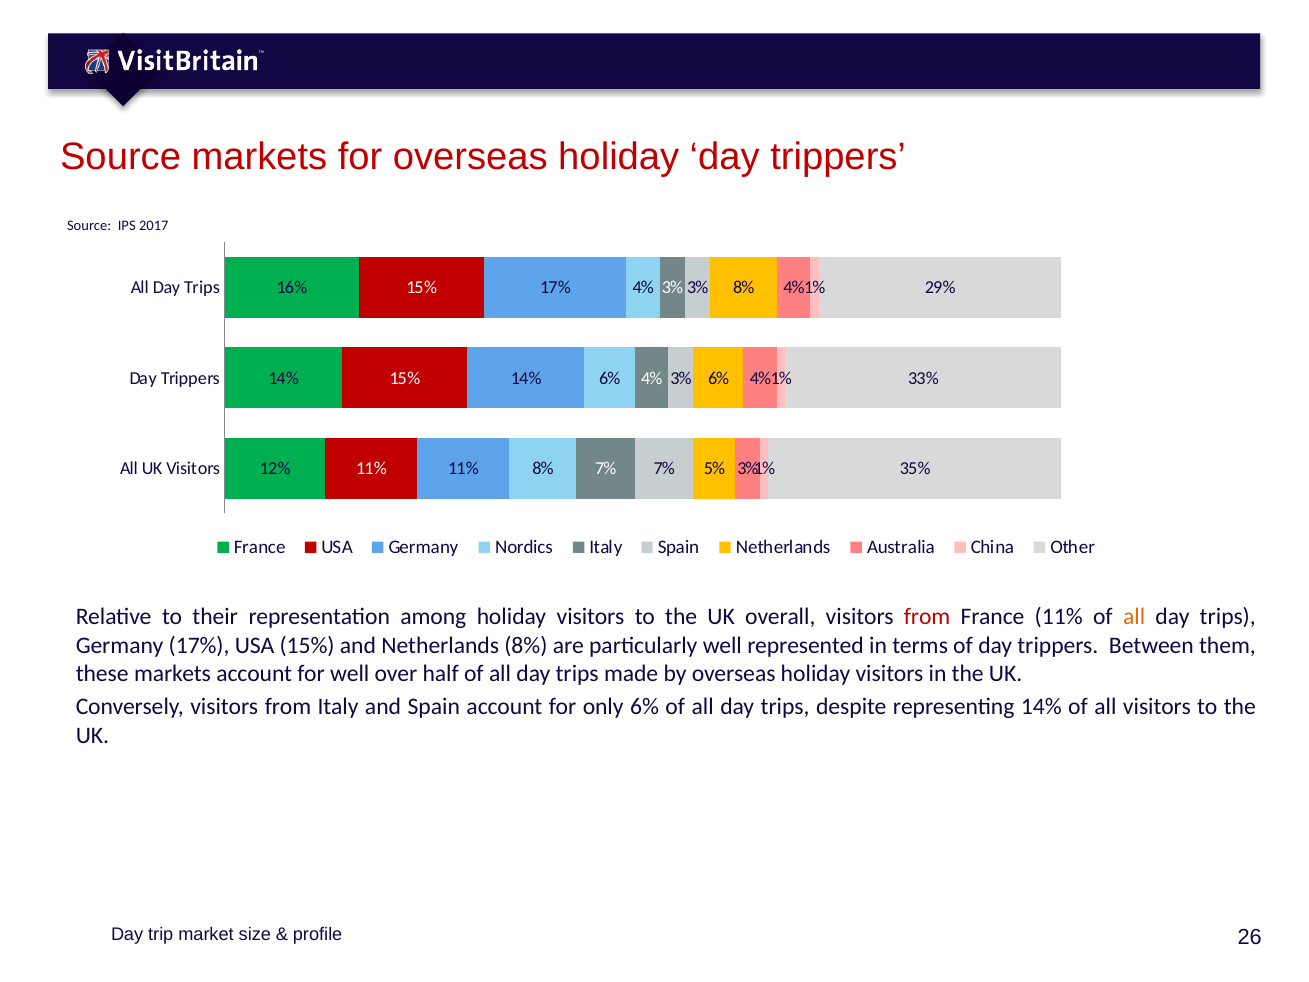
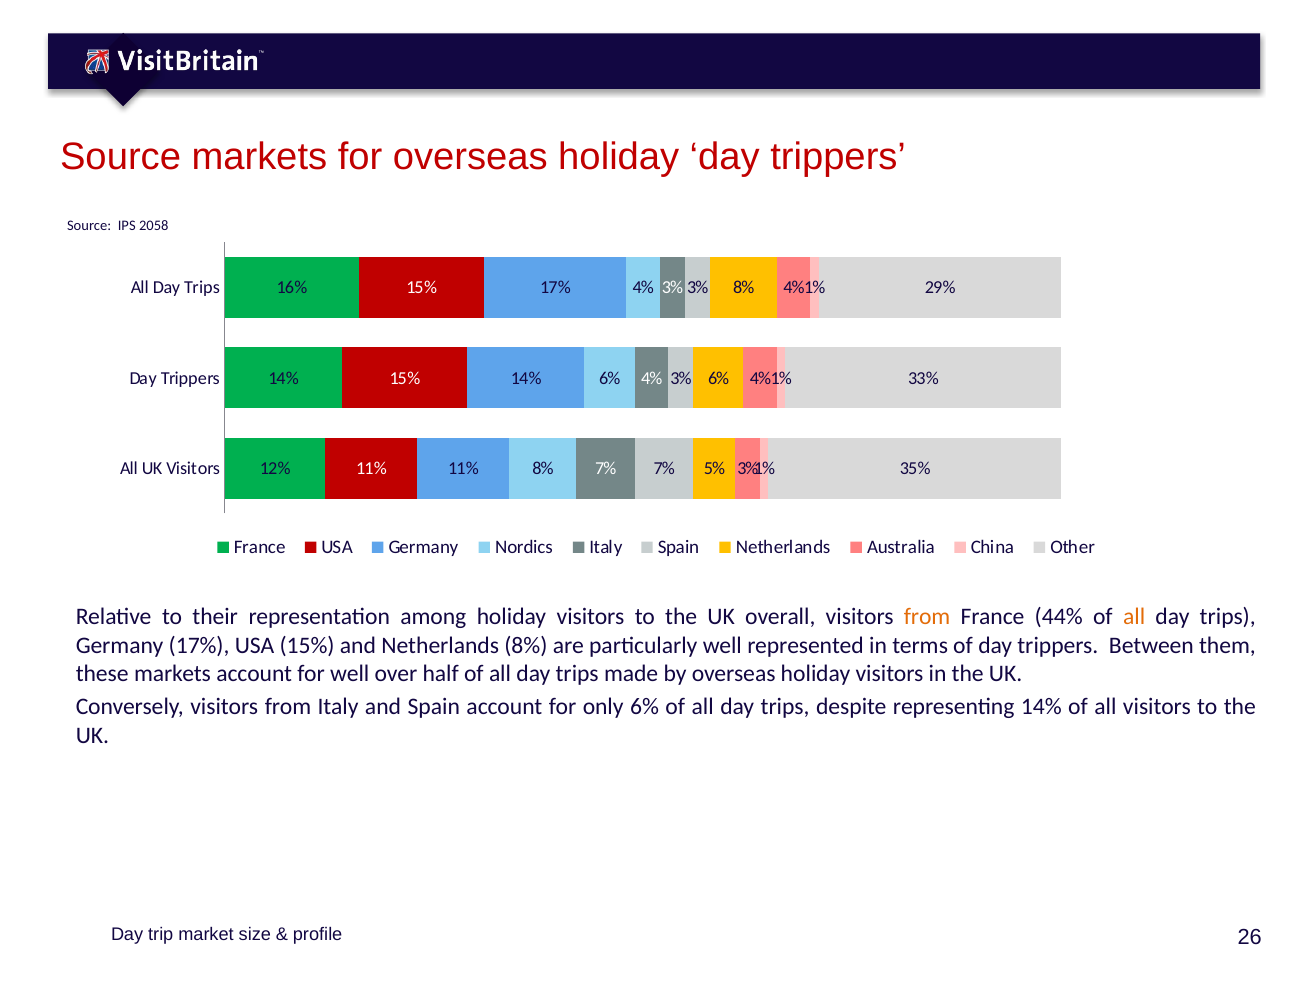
2017: 2017 -> 2058 (154, 226)
from colour: red -> orange (927, 617)
France 11%: 11% -> 44% (1059, 617)
